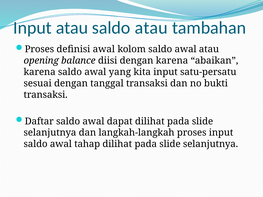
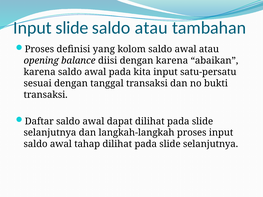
Input atau: atau -> slide (72, 28)
definisi awal: awal -> yang (104, 49)
awal yang: yang -> pada (120, 72)
